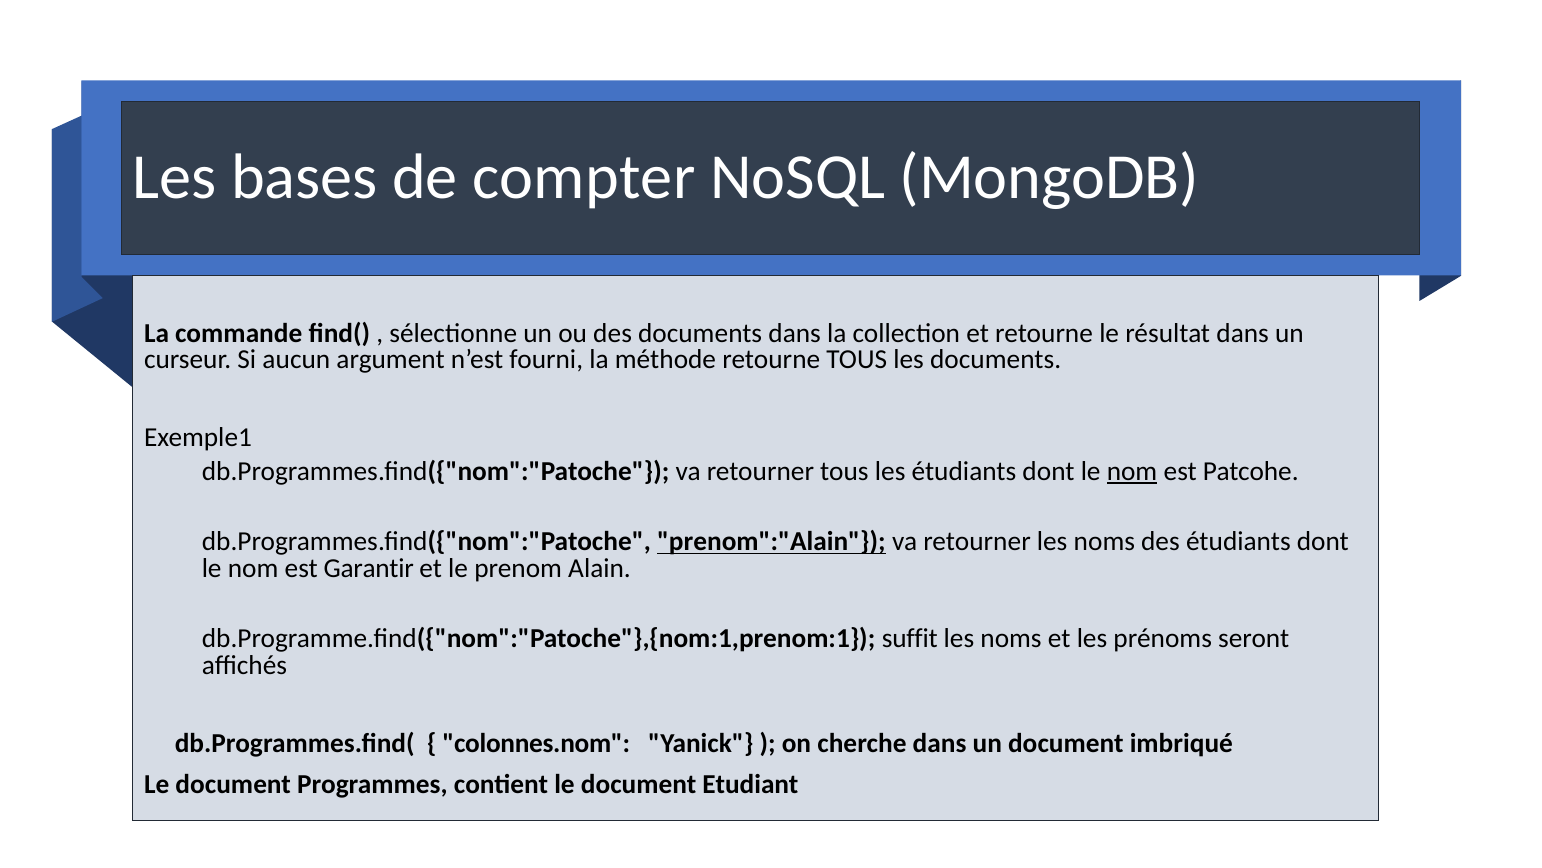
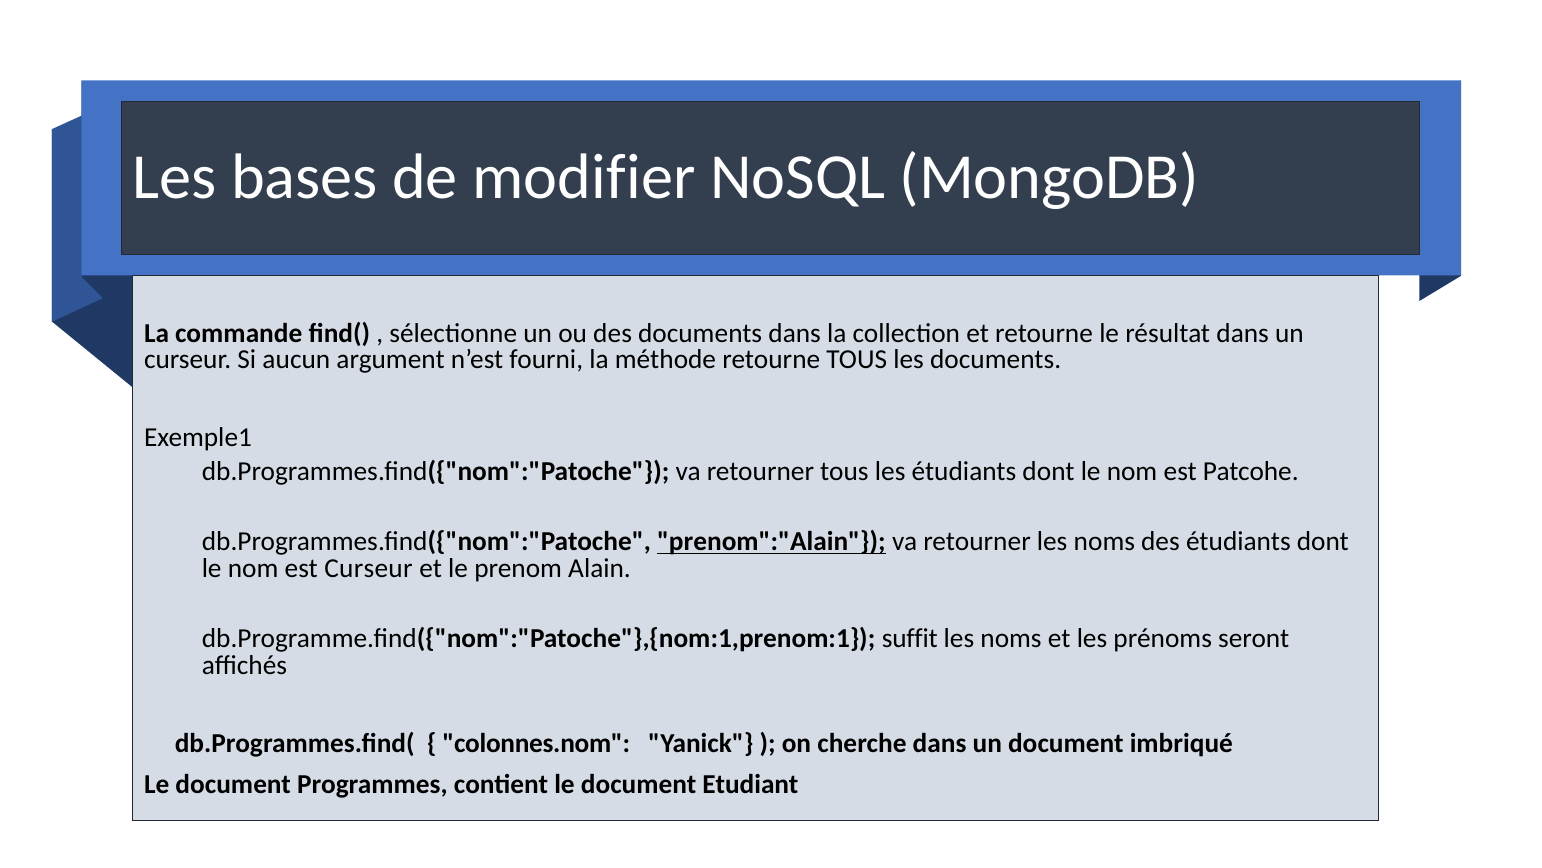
compter: compter -> modifier (584, 177)
nom underline: present -> none (1132, 471)
est Garantir: Garantir -> Curseur (368, 568)
